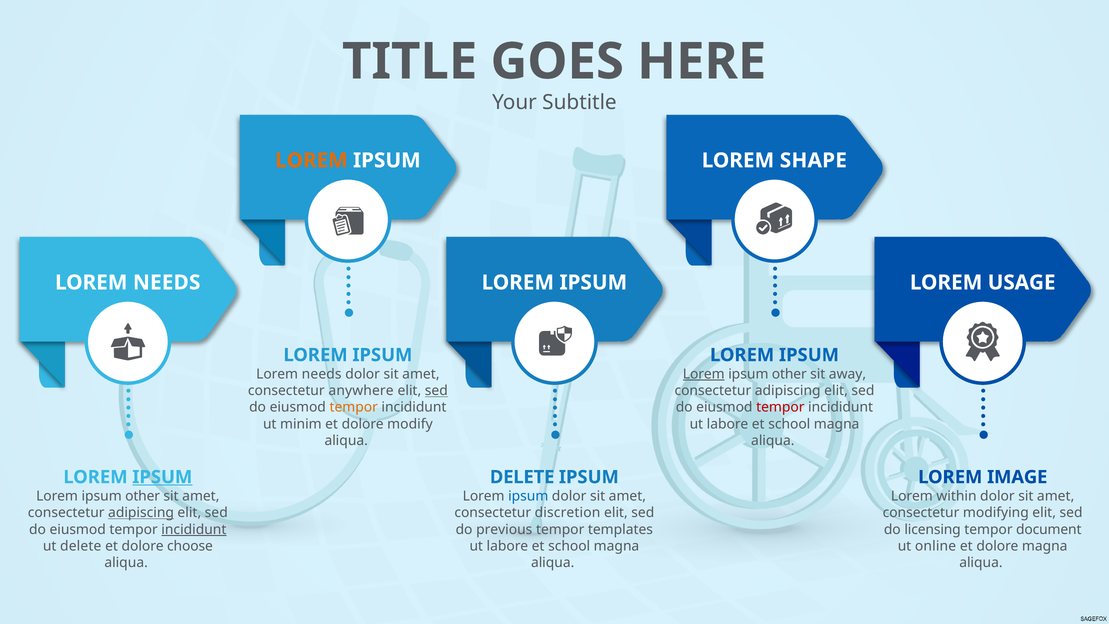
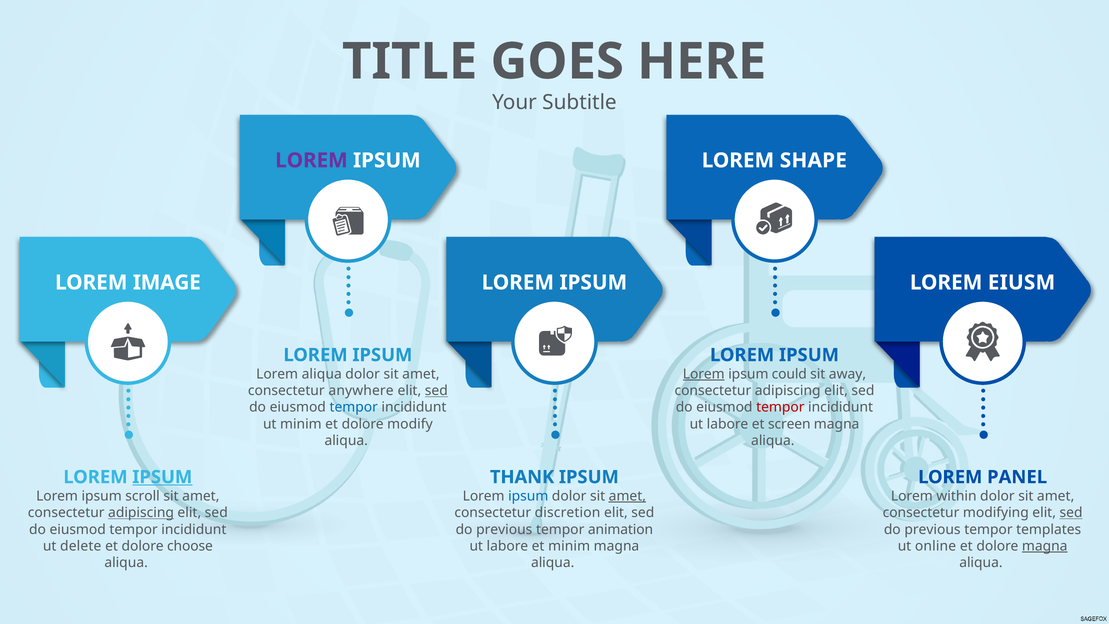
LOREM colour: orange -> purple (311, 160)
NEEDS: NEEDS -> IMAGE (167, 282)
USAGE: USAGE -> EIUSM (1021, 282)
needs: needs -> aliqua (322, 374)
other: other -> could (789, 374)
tempor colour: orange -> blue (354, 407)
school: school -> screen (789, 424)
DELETE: DELETE -> THANK (522, 477)
IMAGE: IMAGE -> PANEL (1017, 477)
other: other -> scroll (143, 496)
amet underline: none -> present (627, 496)
sed underline: none -> present (1071, 513)
incididunt underline: present -> none (194, 529)
templates: templates -> animation (621, 529)
licensing: licensing -> previous (933, 529)
document: document -> templates (1049, 529)
school: school -> minim (569, 546)
magna underline: none -> present (1045, 546)
